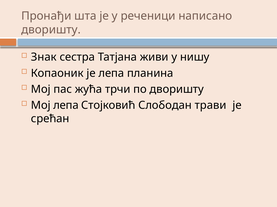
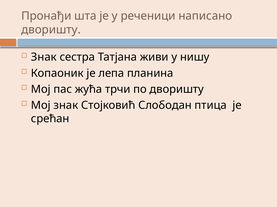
Мој лепа: лепа -> знак (66, 106)
трави: трави -> птица (211, 106)
